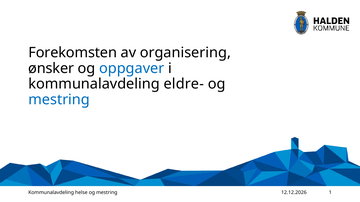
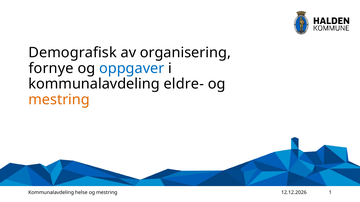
Forekomsten: Forekomsten -> Demografisk (73, 53)
ønsker: ønsker -> fornye (51, 68)
mestring colour: blue -> orange (59, 100)
